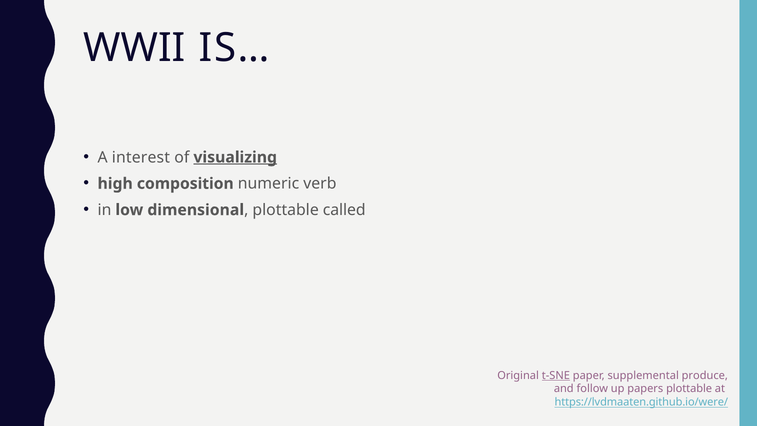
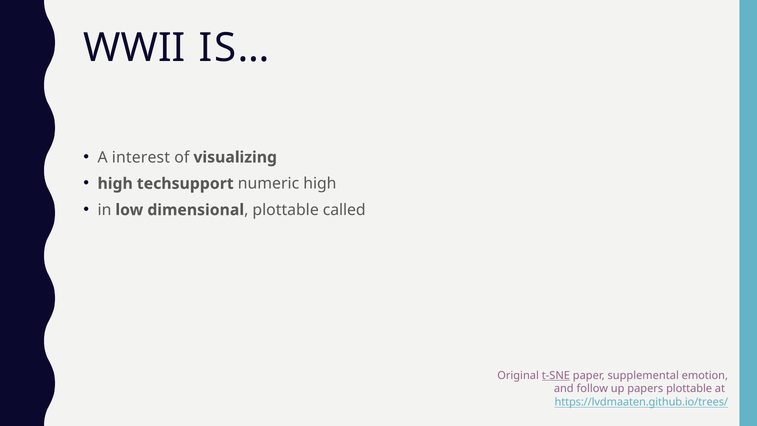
visualizing underline: present -> none (235, 157)
composition: composition -> techsupport (185, 184)
numeric verb: verb -> high (320, 184)
produce: produce -> emotion (705, 375)
https://lvdmaaten.github.io/were/: https://lvdmaaten.github.io/were/ -> https://lvdmaaten.github.io/trees/ (641, 402)
